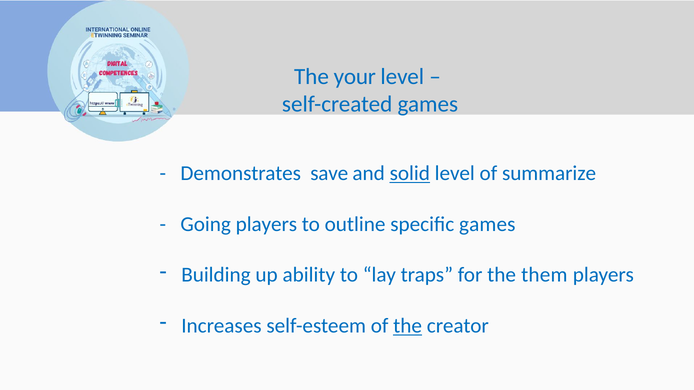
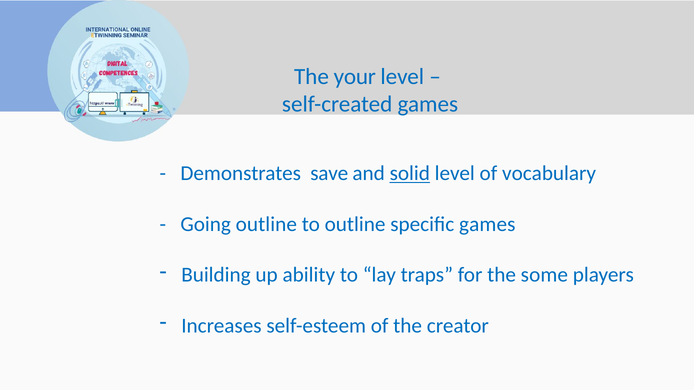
summarize: summarize -> vocabulary (549, 173)
Going players: players -> outline (266, 224)
them: them -> some (544, 275)
the underline: present -> none (408, 326)
